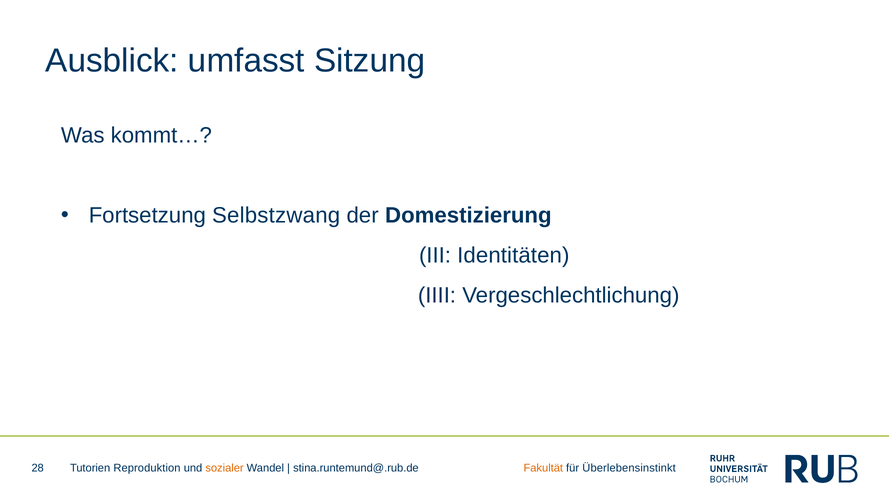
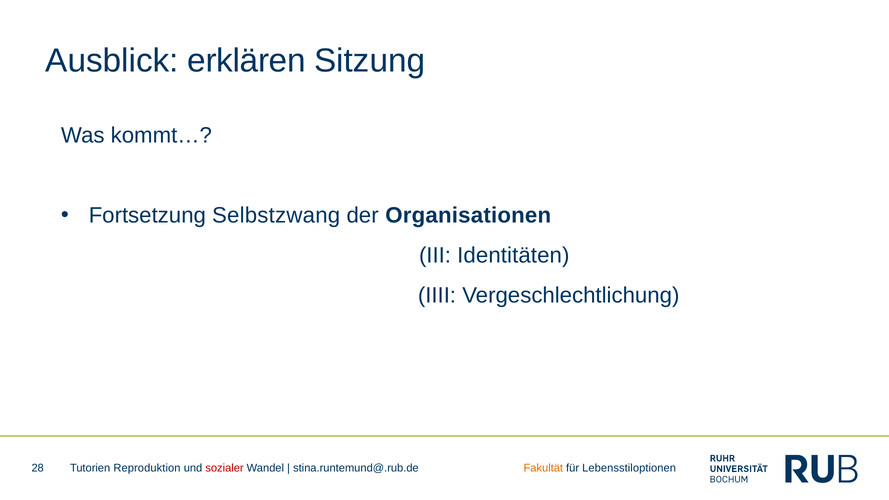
umfasst: umfasst -> erklären (247, 61)
Domestizierung: Domestizierung -> Organisationen (468, 216)
sozialer colour: orange -> red (225, 468)
Überlebensinstinkt: Überlebensinstinkt -> Lebensstiloptionen (629, 468)
